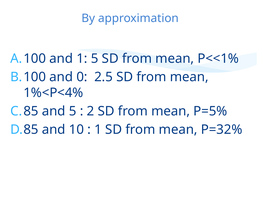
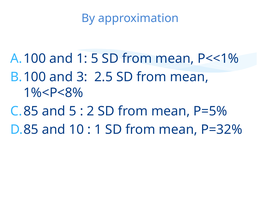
0: 0 -> 3 (82, 77)
1%<P<4%: 1%<P<4% -> 1%<P<8% (53, 93)
